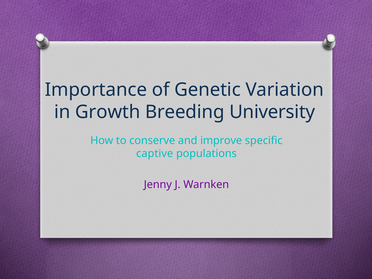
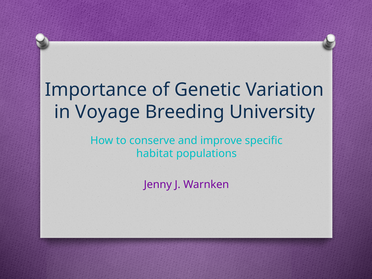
Growth: Growth -> Voyage (108, 112)
captive: captive -> habitat (155, 153)
